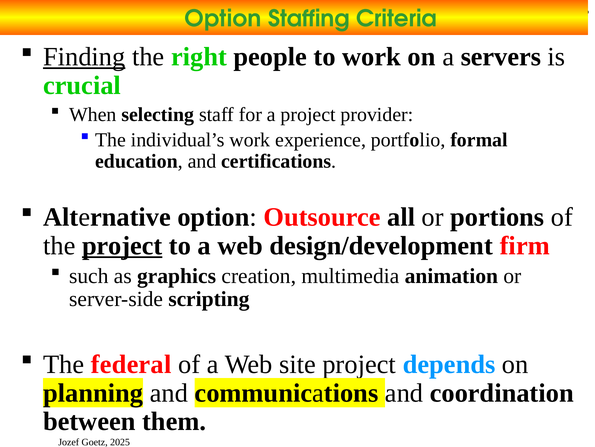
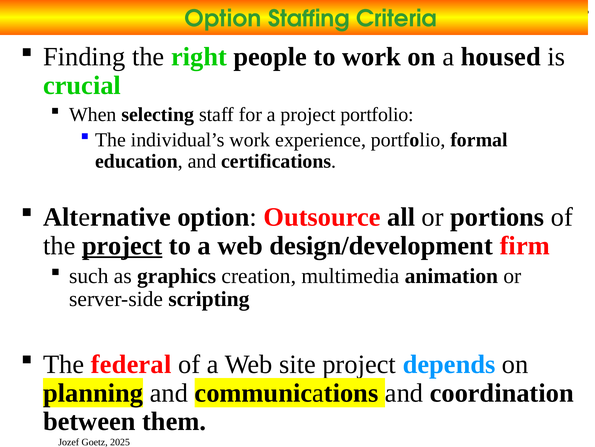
Finding underline: present -> none (84, 57)
servers: servers -> housed (501, 57)
project provider: provider -> portfolio (377, 114)
